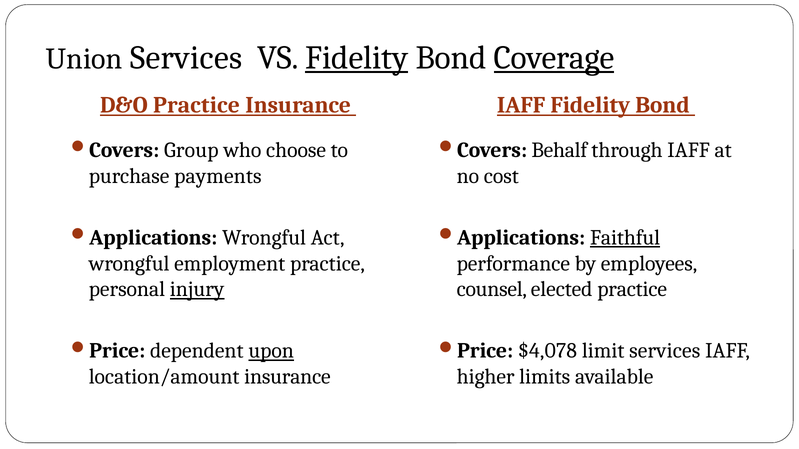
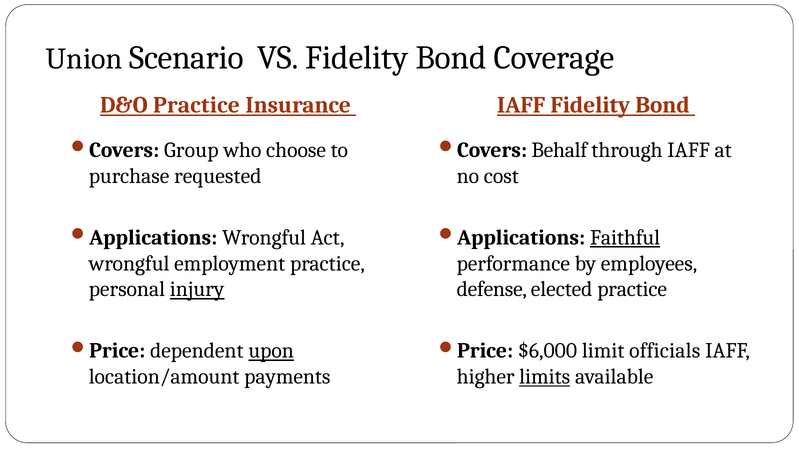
Union Services: Services -> Scenario (187, 58)
Fidelity underline: present -> none (357, 58)
Coverage underline: present -> none (554, 58)
payments: payments -> requested (218, 176)
counsel: counsel -> defense (492, 290)
$4,078: $4,078 -> $6,000 (548, 351)
limit services: services -> officials (665, 351)
location/amount insurance: insurance -> payments (287, 377)
limits underline: none -> present (545, 377)
